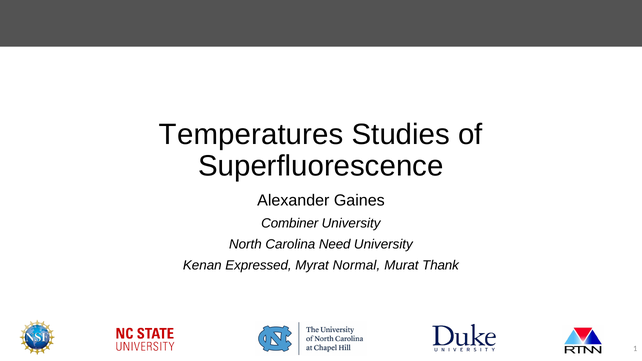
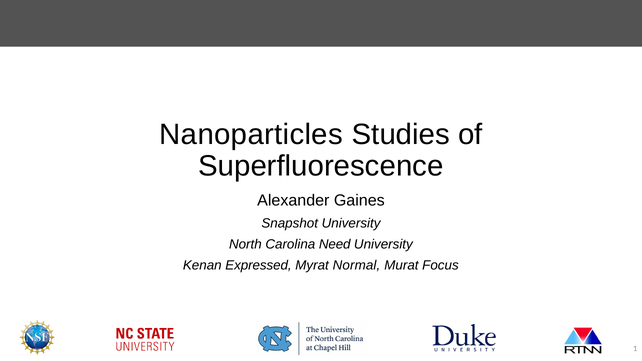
Temperatures: Temperatures -> Nanoparticles (251, 135)
Combiner: Combiner -> Snapshot (290, 223)
Thank: Thank -> Focus (440, 266)
